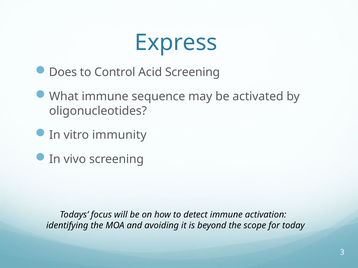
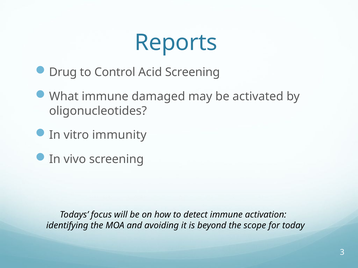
Express: Express -> Reports (176, 43)
Does: Does -> Drug (63, 72)
sequence: sequence -> damaged (158, 97)
